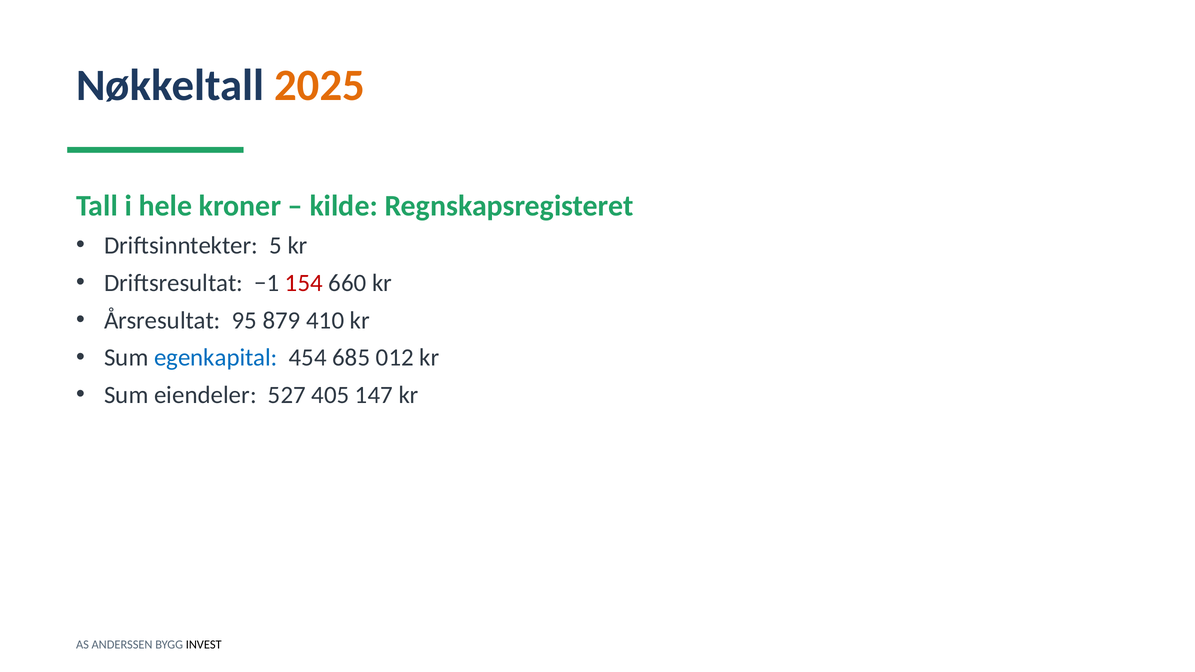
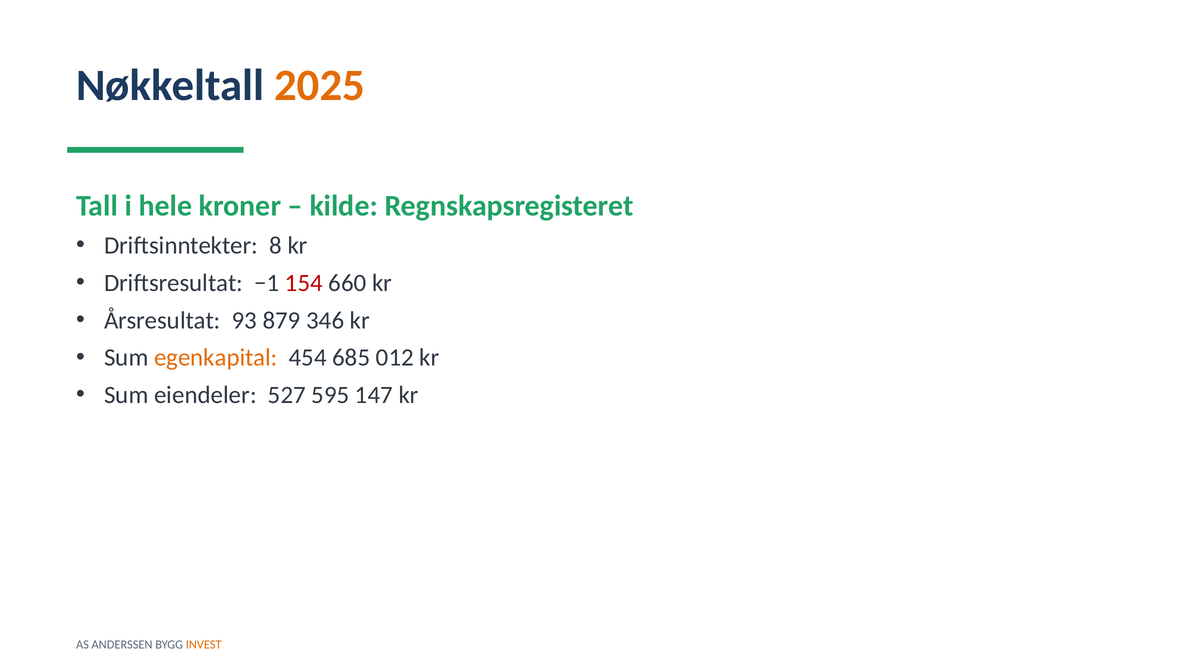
5: 5 -> 8 (276, 246)
95: 95 -> 93 (244, 320)
410: 410 -> 346 (325, 320)
egenkapital colour: blue -> orange (216, 358)
405: 405 -> 595 (330, 395)
INVEST colour: black -> orange (204, 645)
